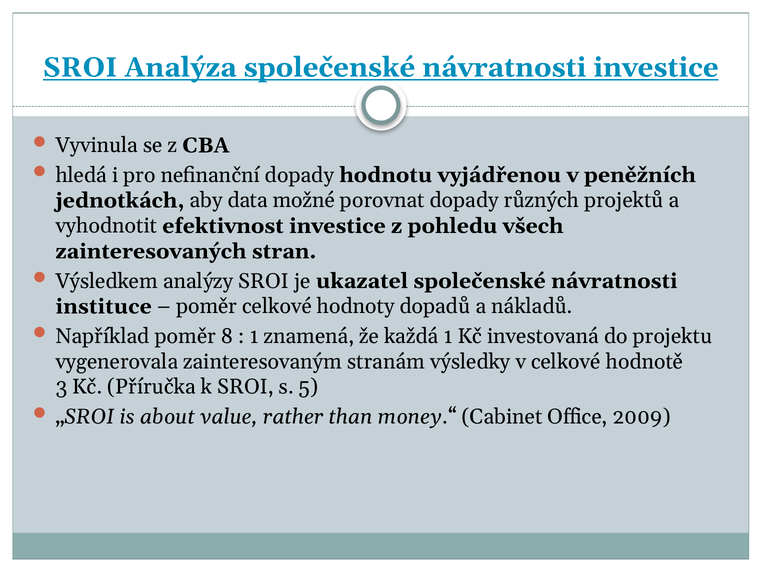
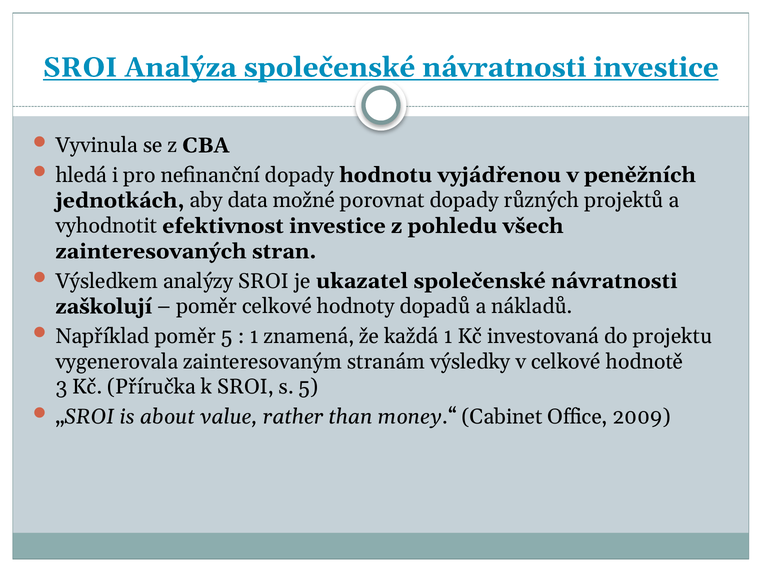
instituce: instituce -> zaškolují (104, 306)
poměr 8: 8 -> 5 (227, 336)
